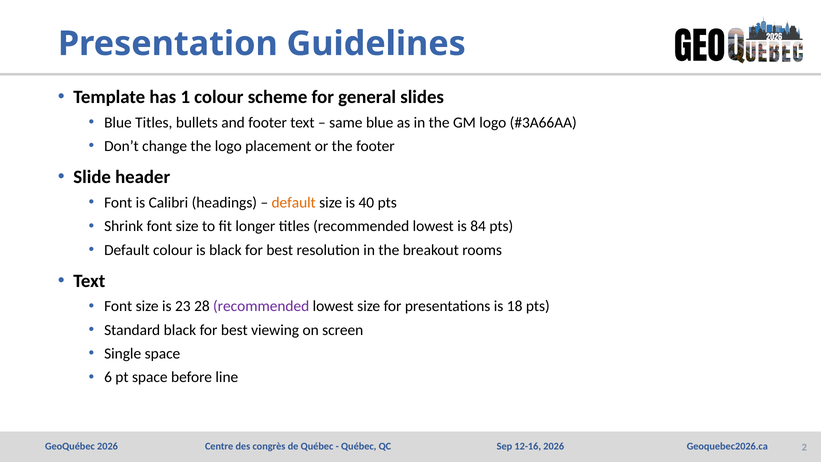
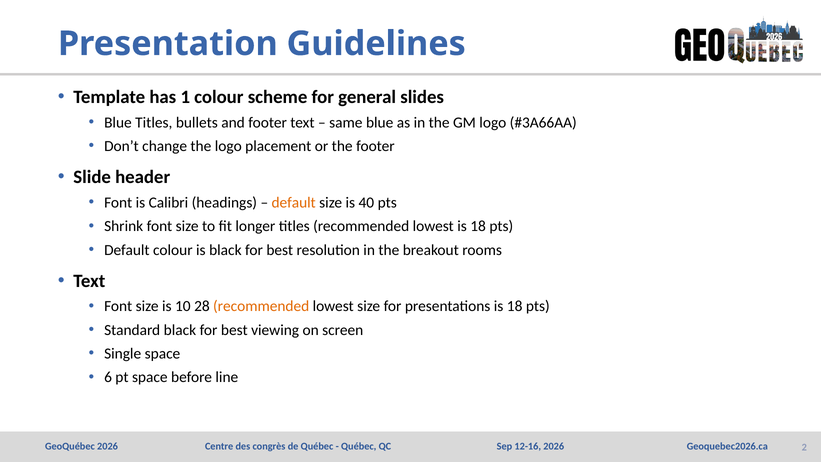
lowest is 84: 84 -> 18 (478, 226)
23: 23 -> 10 (183, 306)
recommended colour: purple -> orange (261, 306)
